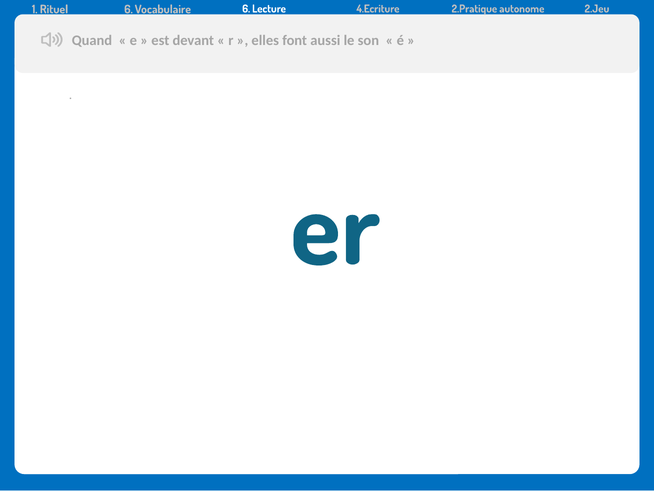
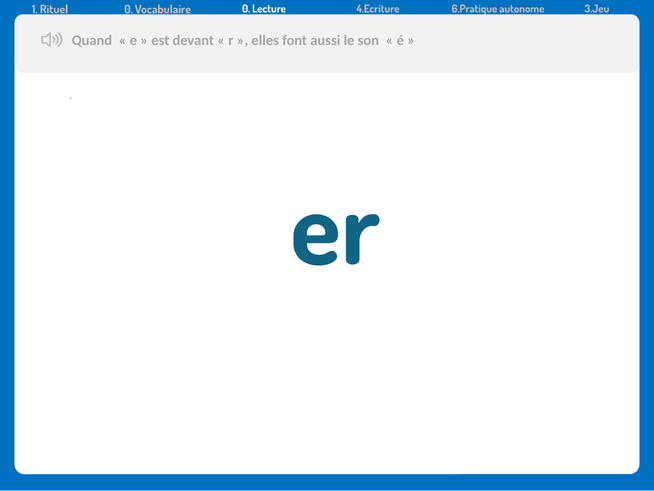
Rituel 6: 6 -> 0 (128, 9)
Vocabulaire 6: 6 -> 0 (246, 9)
2.Pratique: 2.Pratique -> 6.Pratique (474, 9)
2.Jeu: 2.Jeu -> 3.Jeu (597, 9)
